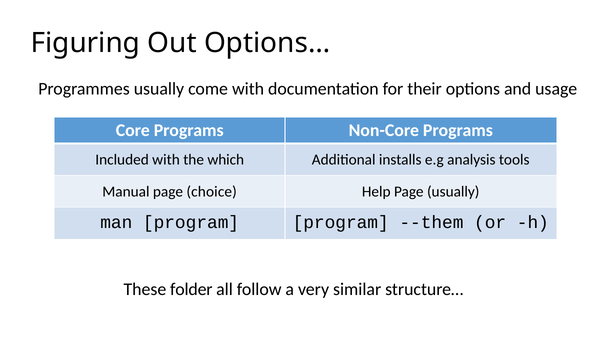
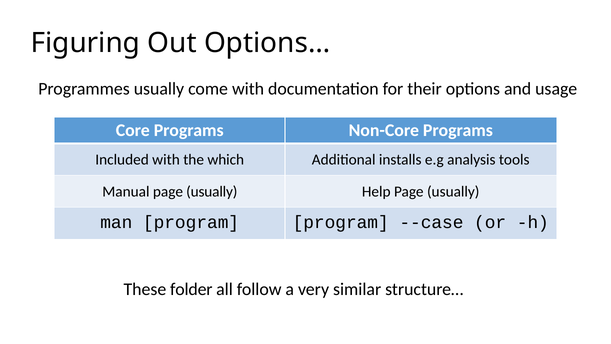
Manual page choice: choice -> usually (212, 191)
--them: --them -> --case (431, 222)
